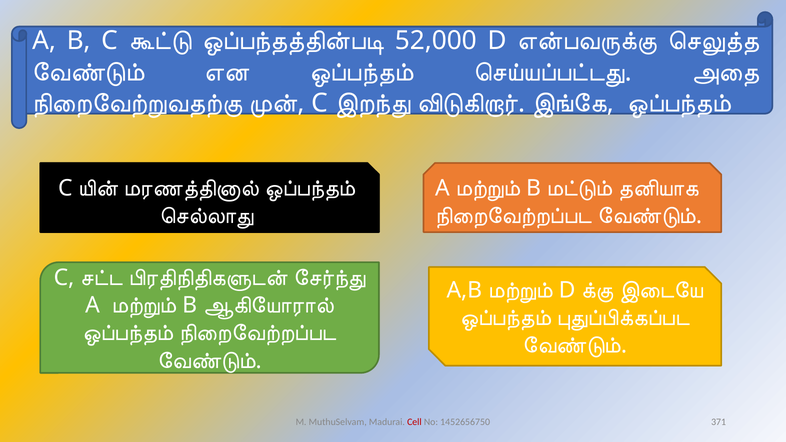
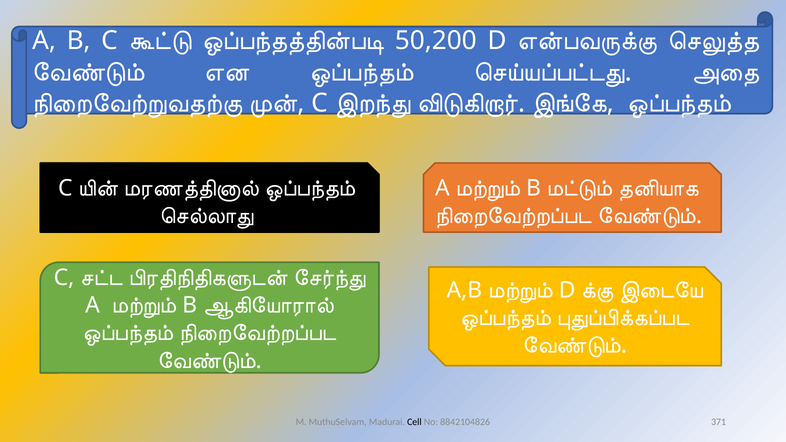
52,000: 52,000 -> 50,200 (436, 40)
Cell colour: red -> black (414, 422)
1452656750: 1452656750 -> 8842104826 (465, 422)
